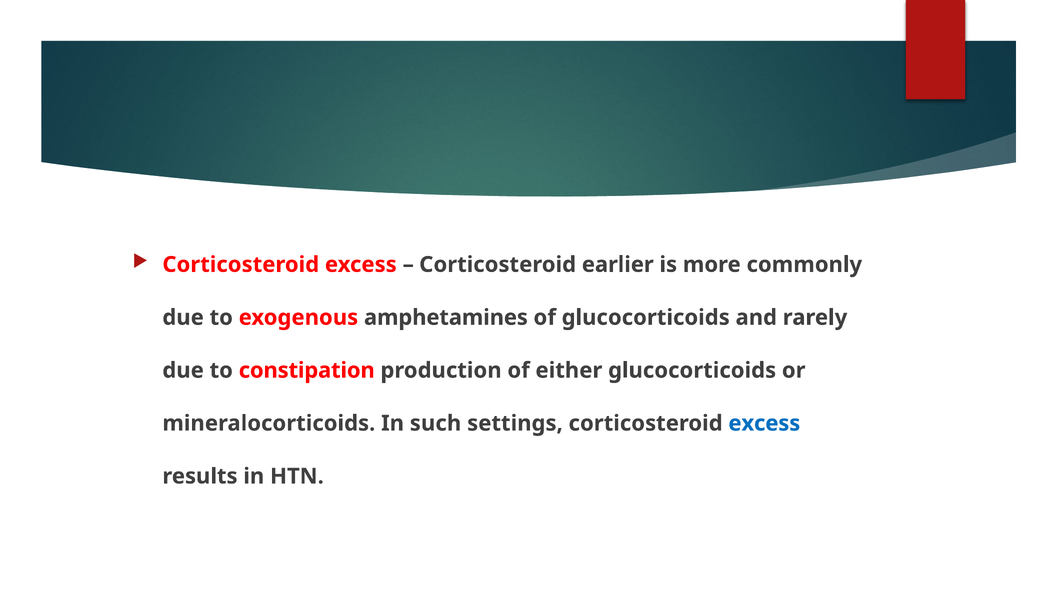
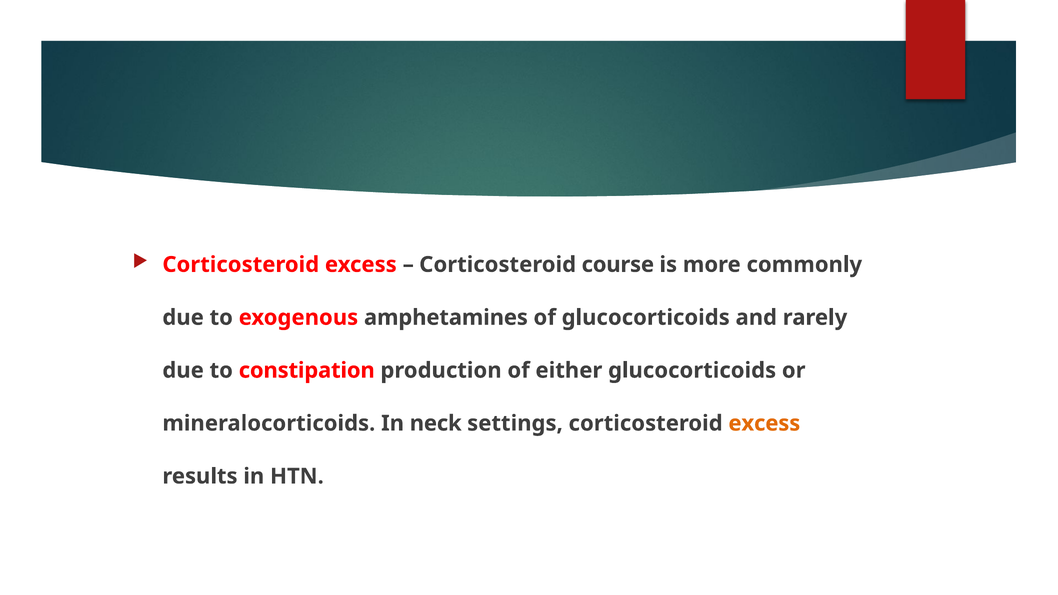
earlier: earlier -> course (618, 265)
such: such -> neck (436, 423)
excess colour: blue -> orange (764, 423)
